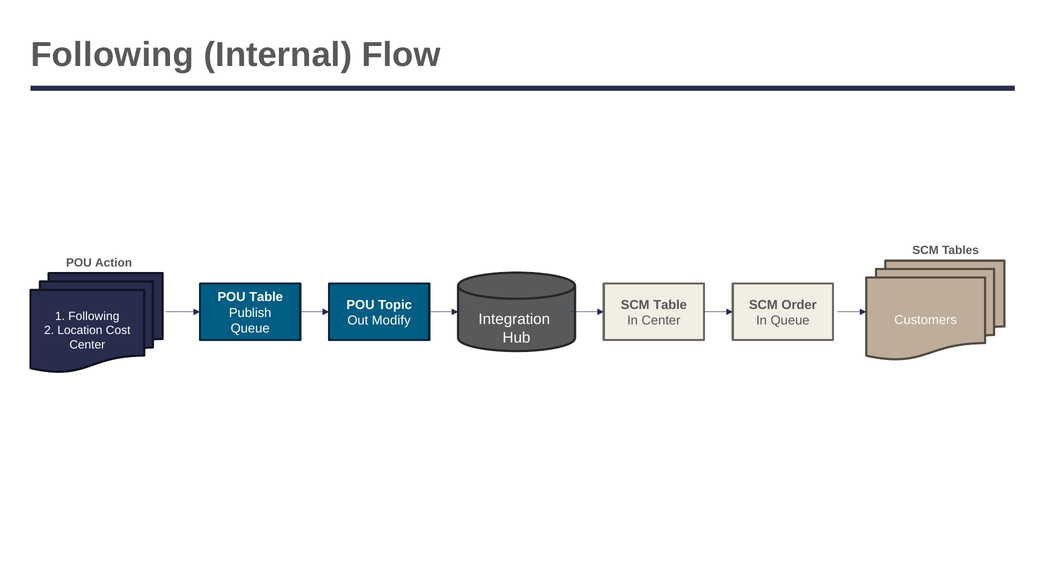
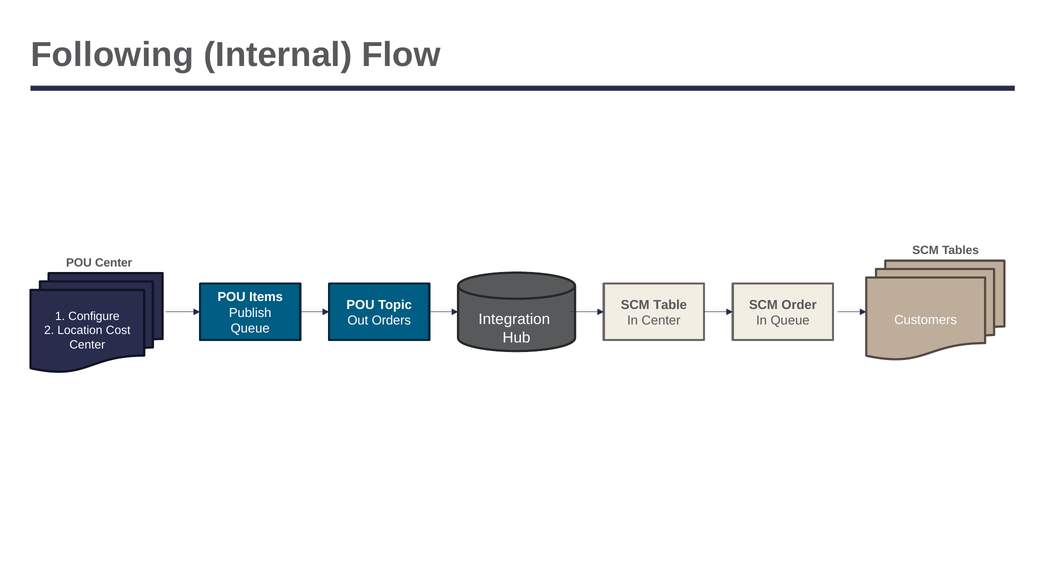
POU Action: Action -> Center (114, 263)
POU Table: Table -> Items (266, 297)
1 Following: Following -> Configure (94, 316)
Modify: Modify -> Orders (391, 321)
